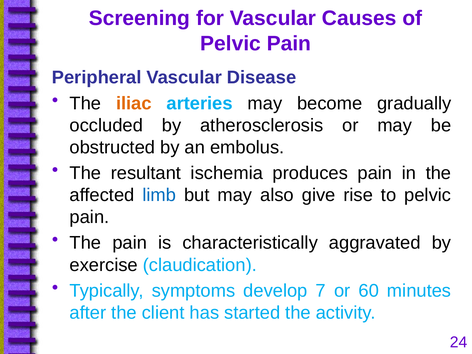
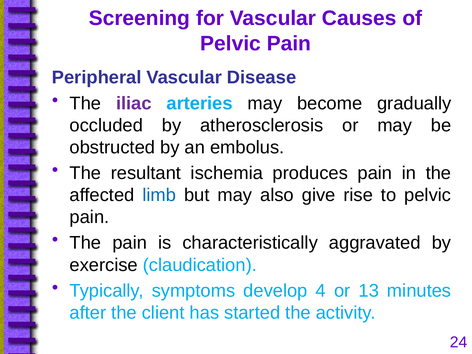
iliac colour: orange -> purple (134, 103)
7: 7 -> 4 (321, 291)
60: 60 -> 13 (369, 291)
